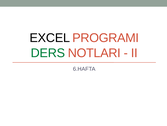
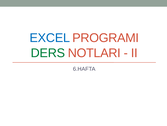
EXCEL colour: black -> blue (50, 38)
